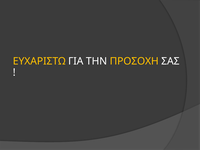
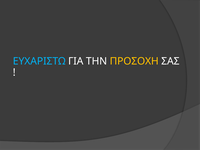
ΕΥΧΑΡΙΣΤΩ colour: yellow -> light blue (39, 61)
